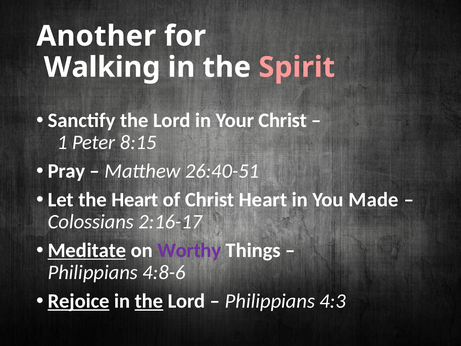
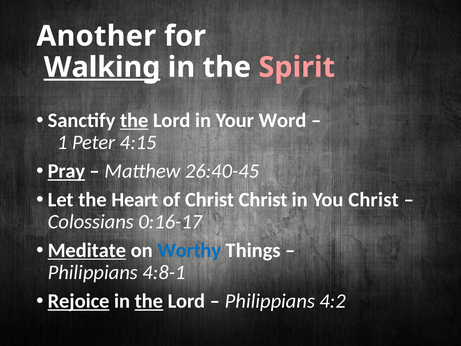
Walking underline: none -> present (102, 67)
the underline: none -> present (134, 120)
Your Christ: Christ -> Word (283, 120)
8:15: 8:15 -> 4:15 (138, 142)
Pray underline: none -> present (67, 171)
26:40-51: 26:40-51 -> 26:40-45 (222, 171)
Christ Heart: Heart -> Christ (263, 200)
You Made: Made -> Christ (374, 200)
2:16-17: 2:16-17 -> 0:16-17 (170, 222)
Worthy colour: purple -> blue (189, 250)
4:8-6: 4:8-6 -> 4:8-1 (164, 272)
4:3: 4:3 -> 4:2 (333, 301)
